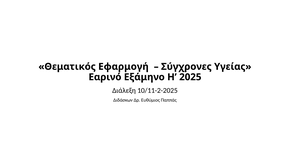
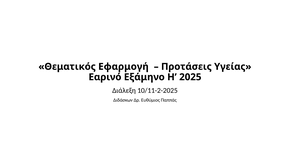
Σύγχρονες: Σύγχρονες -> Προτάσεις (186, 67)
